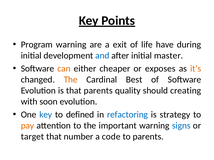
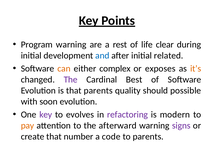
exit: exit -> rest (120, 45)
have: have -> clear (165, 45)
master: master -> related (169, 56)
cheaper: cheaper -> complex (115, 69)
The colour: orange -> purple (71, 80)
creating: creating -> possible (186, 91)
key colour: blue -> purple (46, 115)
defined: defined -> evolves (80, 115)
refactoring colour: blue -> purple (128, 115)
strategy: strategy -> modern (175, 115)
important: important -> afterward (118, 126)
signs colour: blue -> purple (181, 126)
target: target -> create (33, 137)
